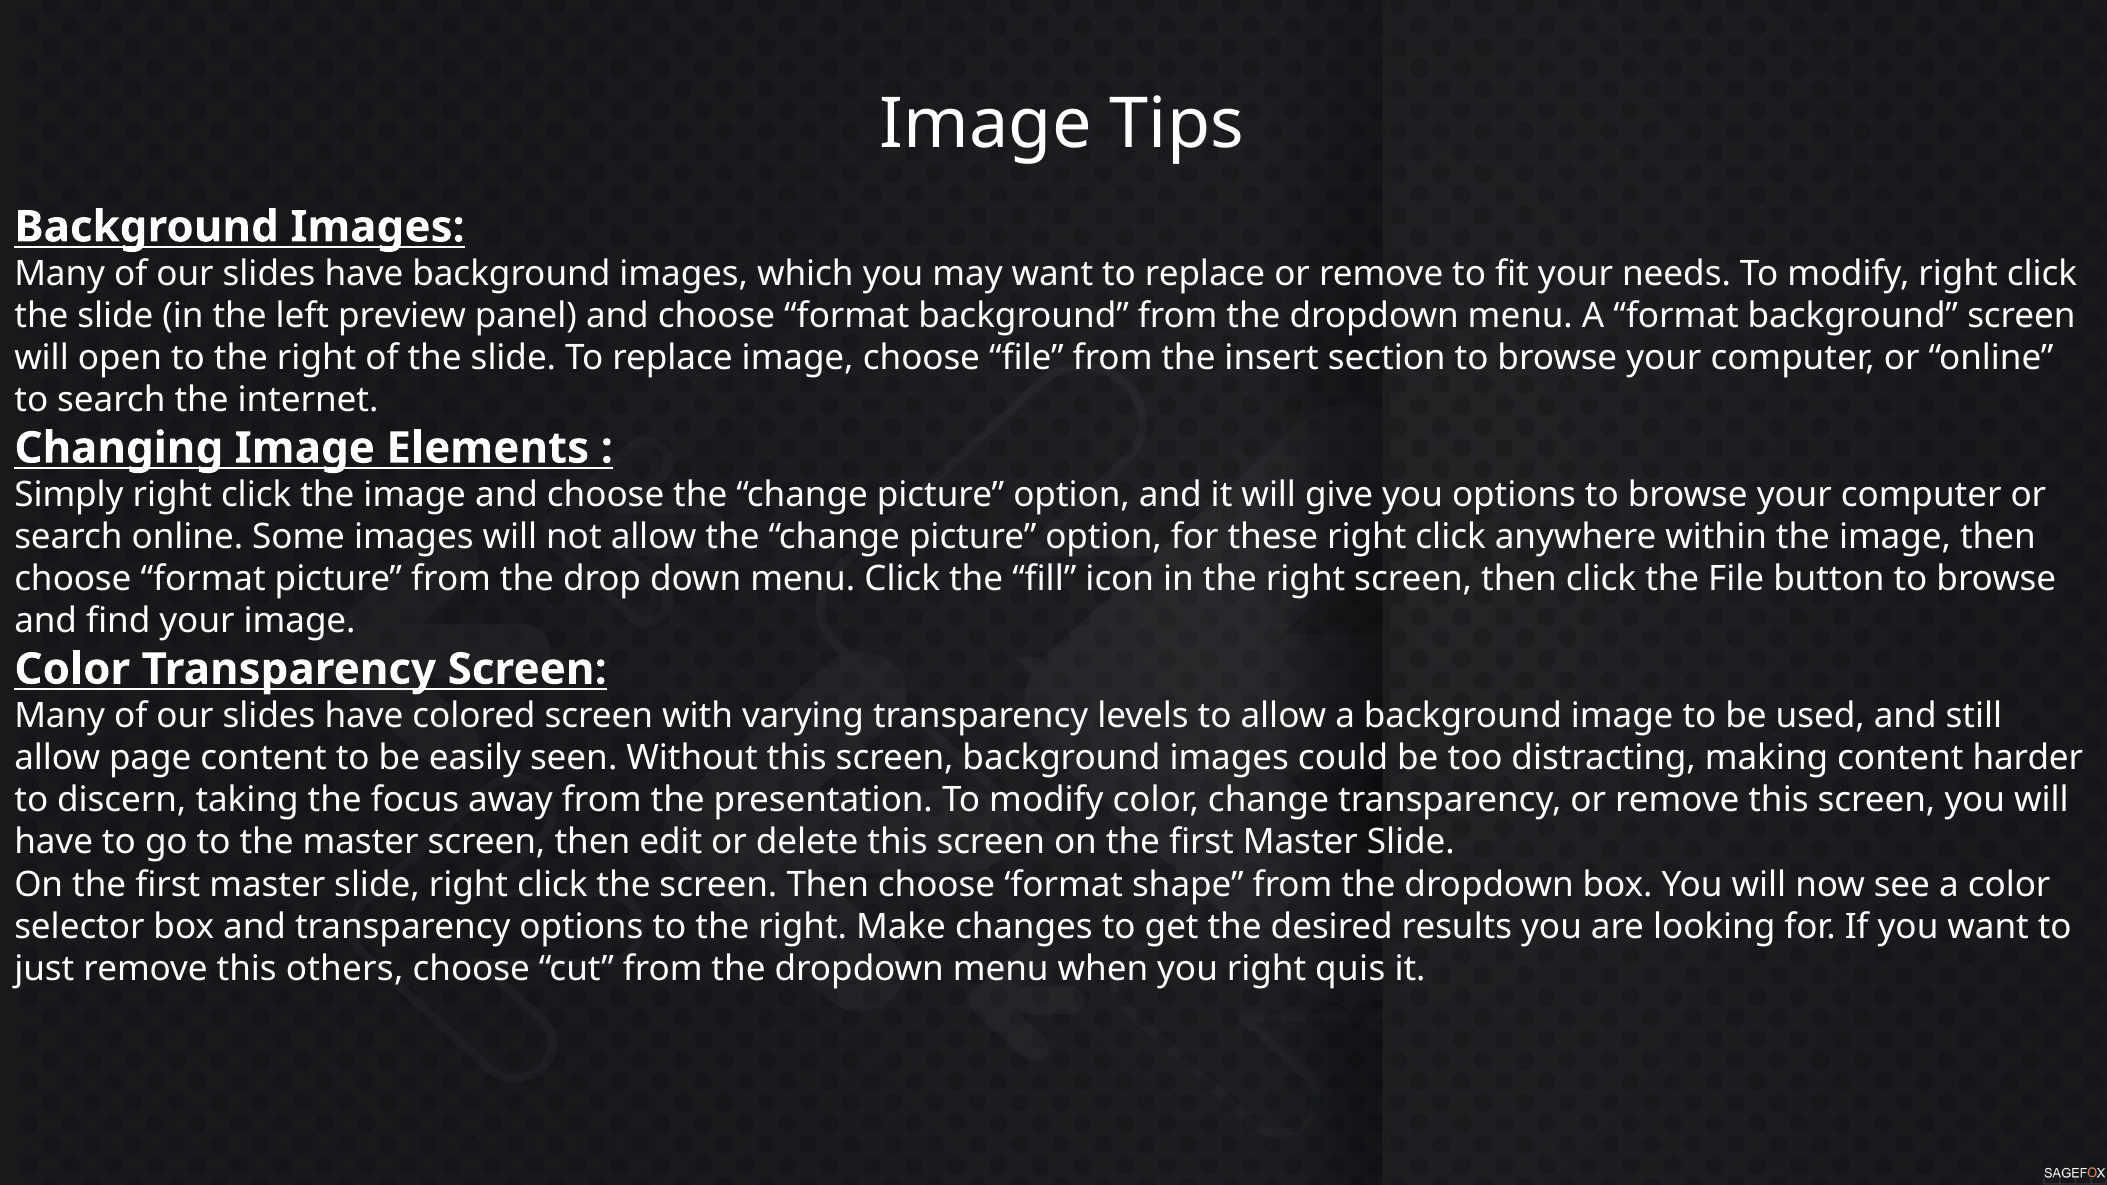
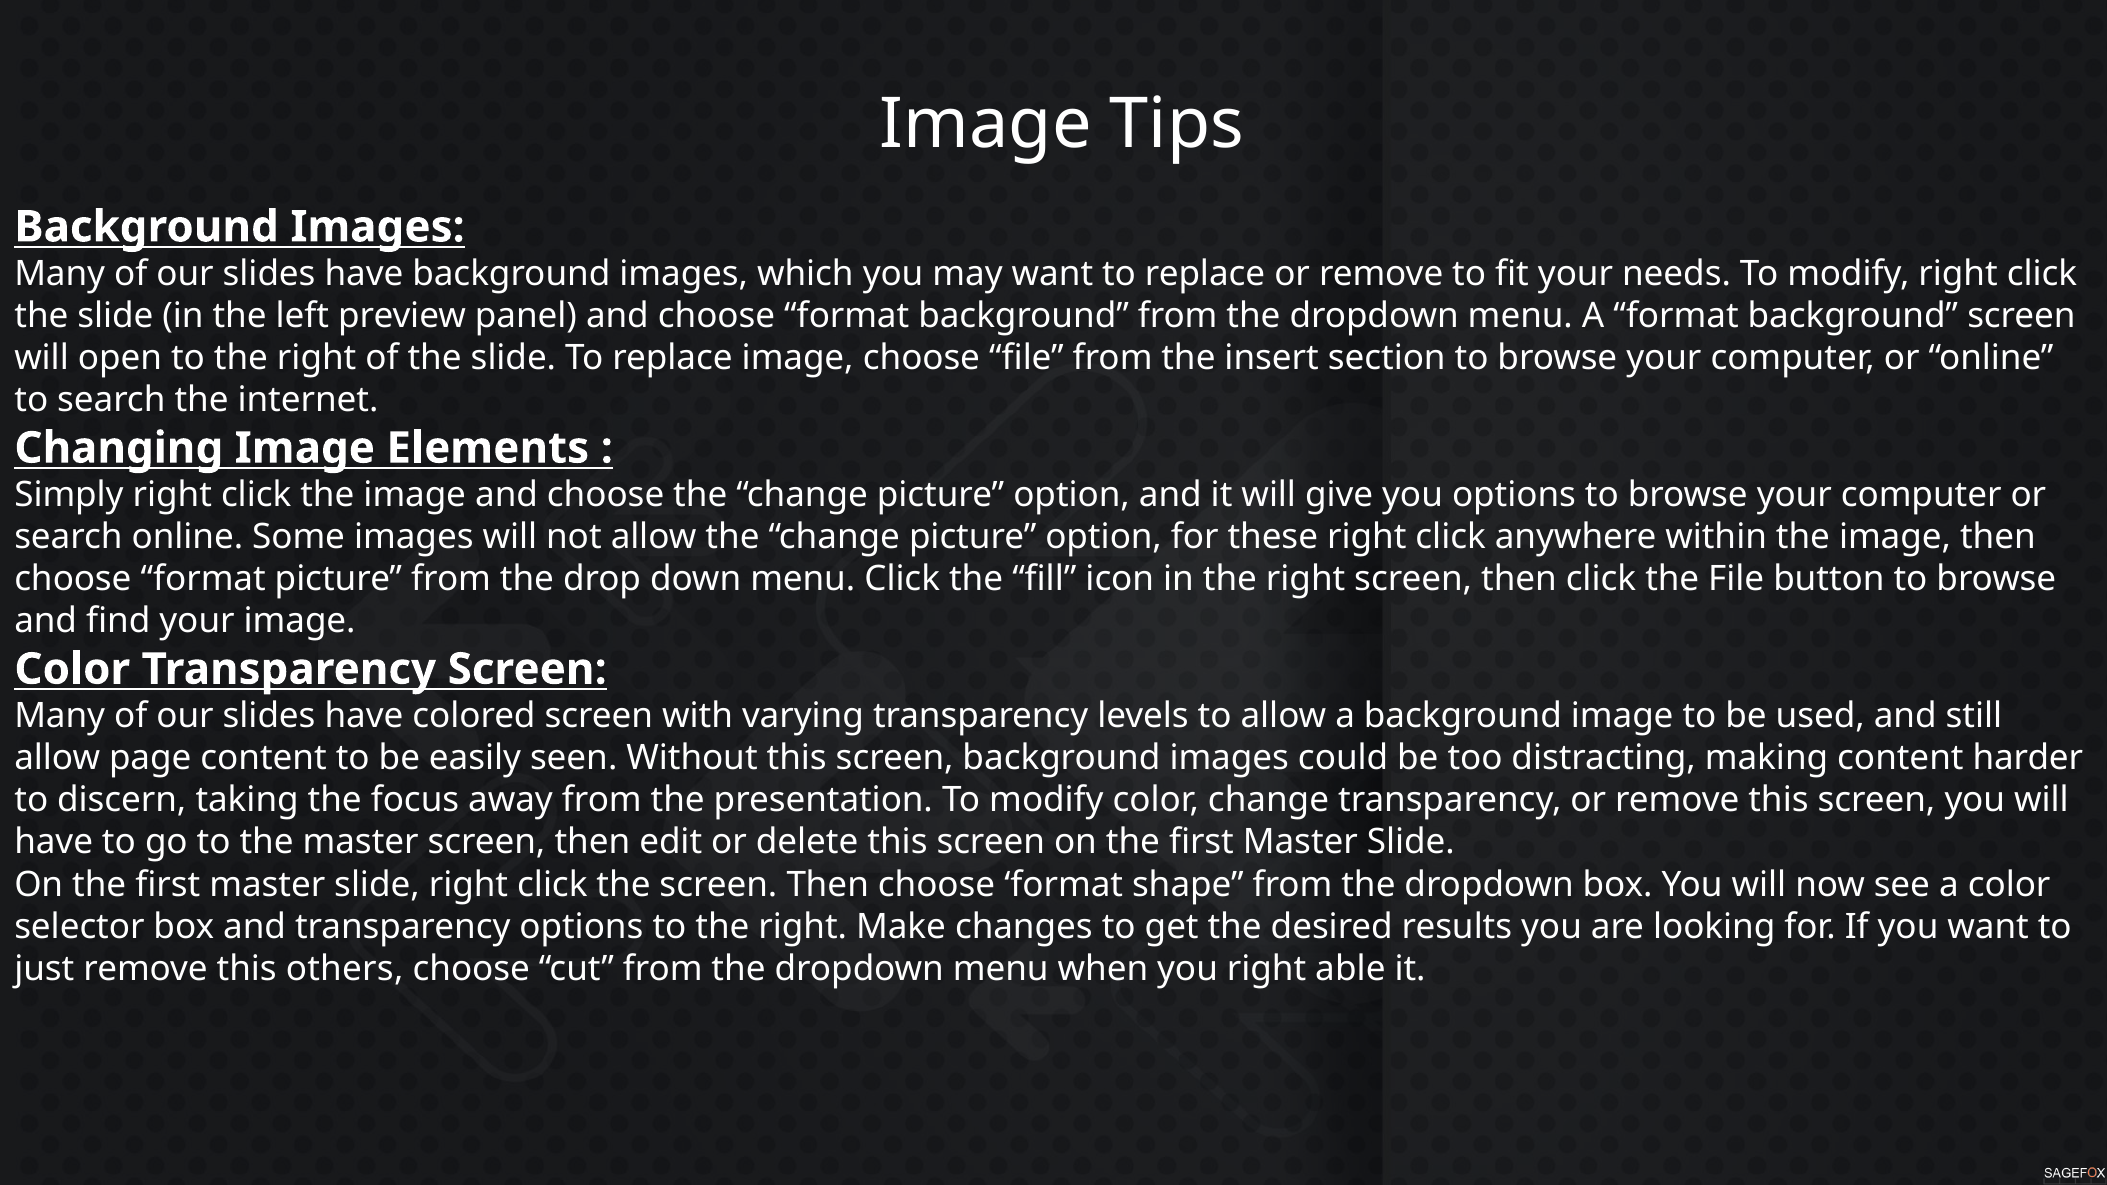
quis: quis -> able (1350, 969)
